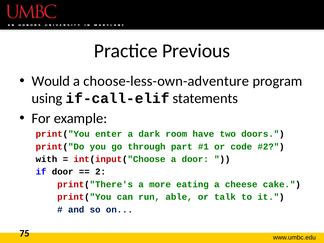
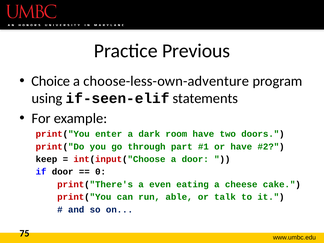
Would: Would -> Choice (51, 81)
if-call-elif: if-call-elif -> if-seen-elif (118, 98)
or code: code -> have (241, 147)
with: with -> keep (46, 159)
2: 2 -> 0 (101, 172)
more: more -> even (160, 184)
